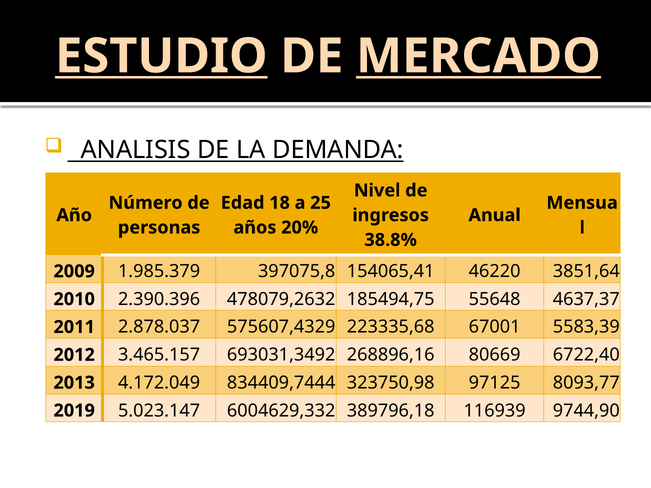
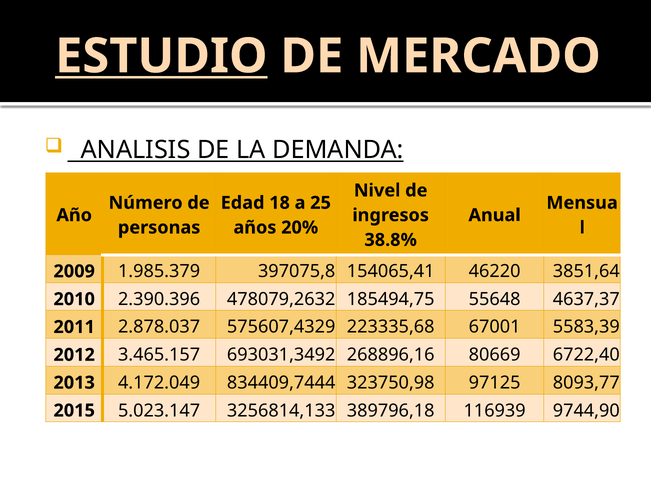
MERCADO underline: present -> none (478, 56)
2019: 2019 -> 2015 (74, 411)
6004629,332: 6004629,332 -> 3256814,133 (281, 411)
